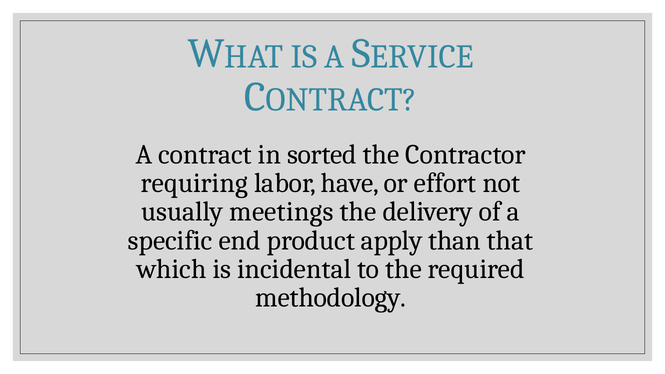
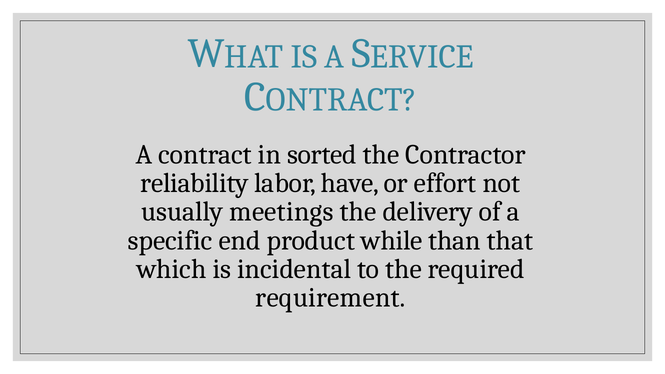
requiring: requiring -> reliability (195, 183)
apply: apply -> while (392, 240)
methodology: methodology -> requirement (331, 298)
